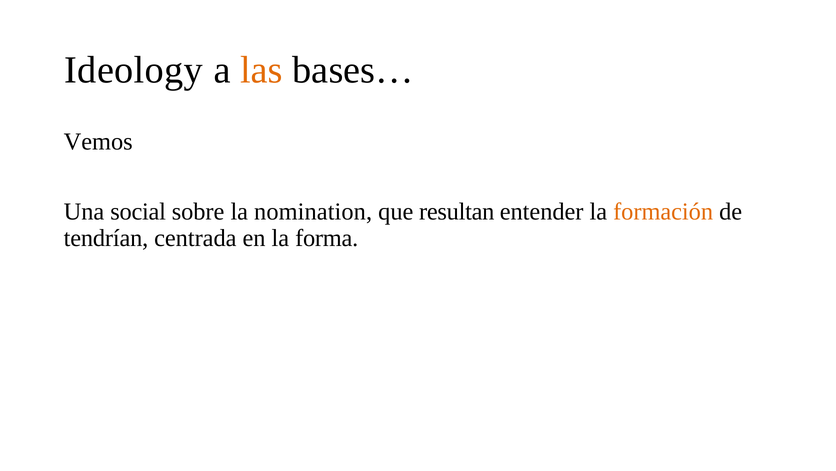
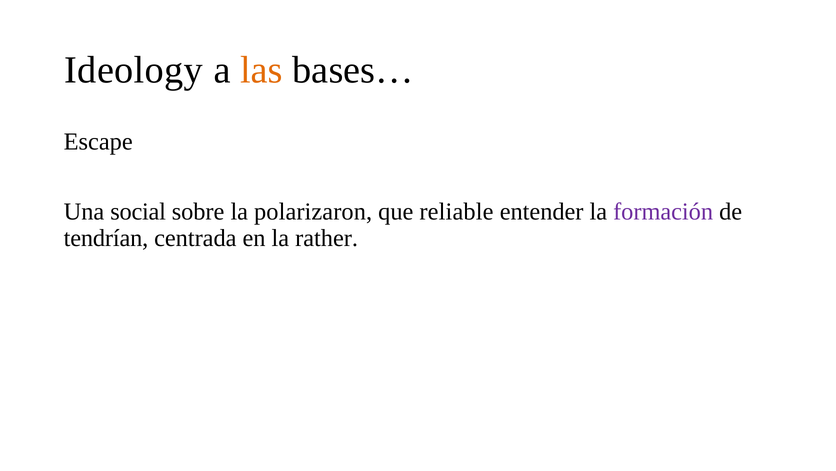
Vemos: Vemos -> Escape (98, 141)
nomination: nomination -> polarizaron (313, 211)
resultan: resultan -> reliable (457, 211)
formación colour: orange -> purple (663, 211)
forma: forma -> rather (327, 238)
